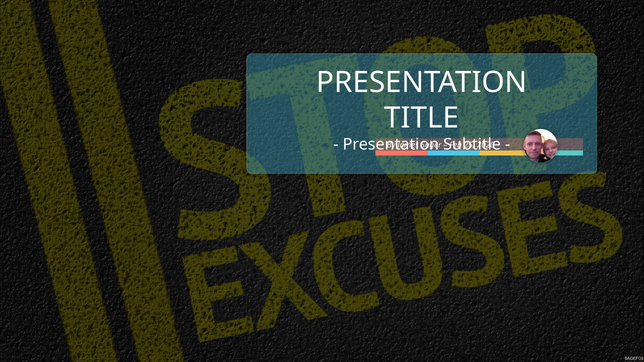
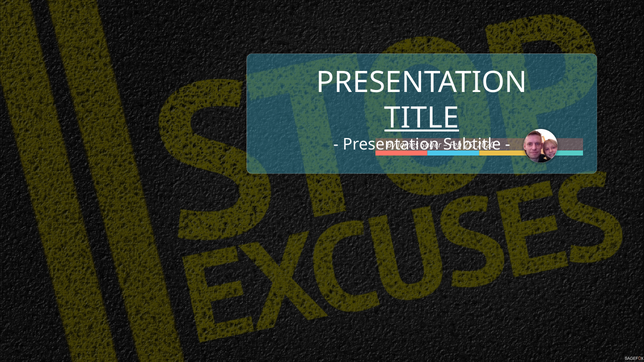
TITLE underline: none -> present (422, 118)
